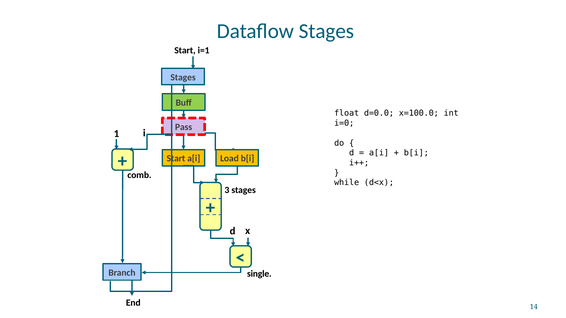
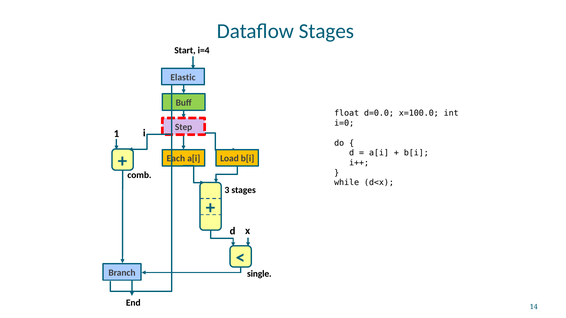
i=1: i=1 -> i=4 (204, 51)
Stages: Stages -> Elastic (183, 77)
Pass: Pass -> Step (184, 127)
Start: Start -> Each (176, 159)
